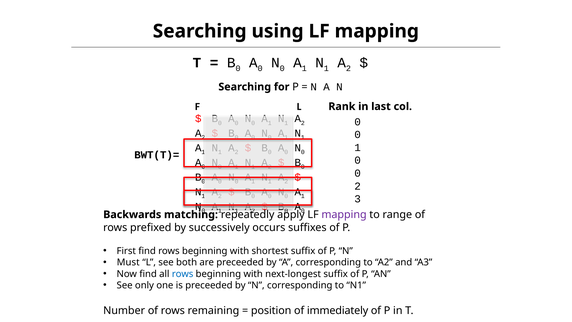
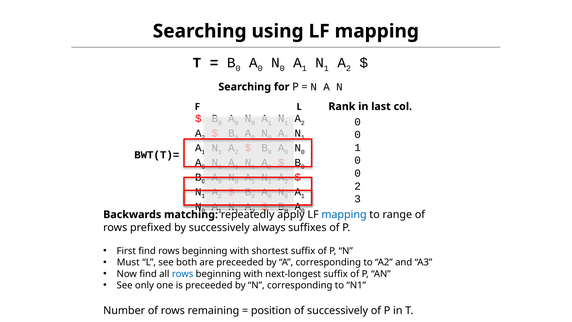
mapping colour: purple -> blue (344, 214)
occurs: occurs -> always (269, 227)
of immediately: immediately -> successively (338, 310)
